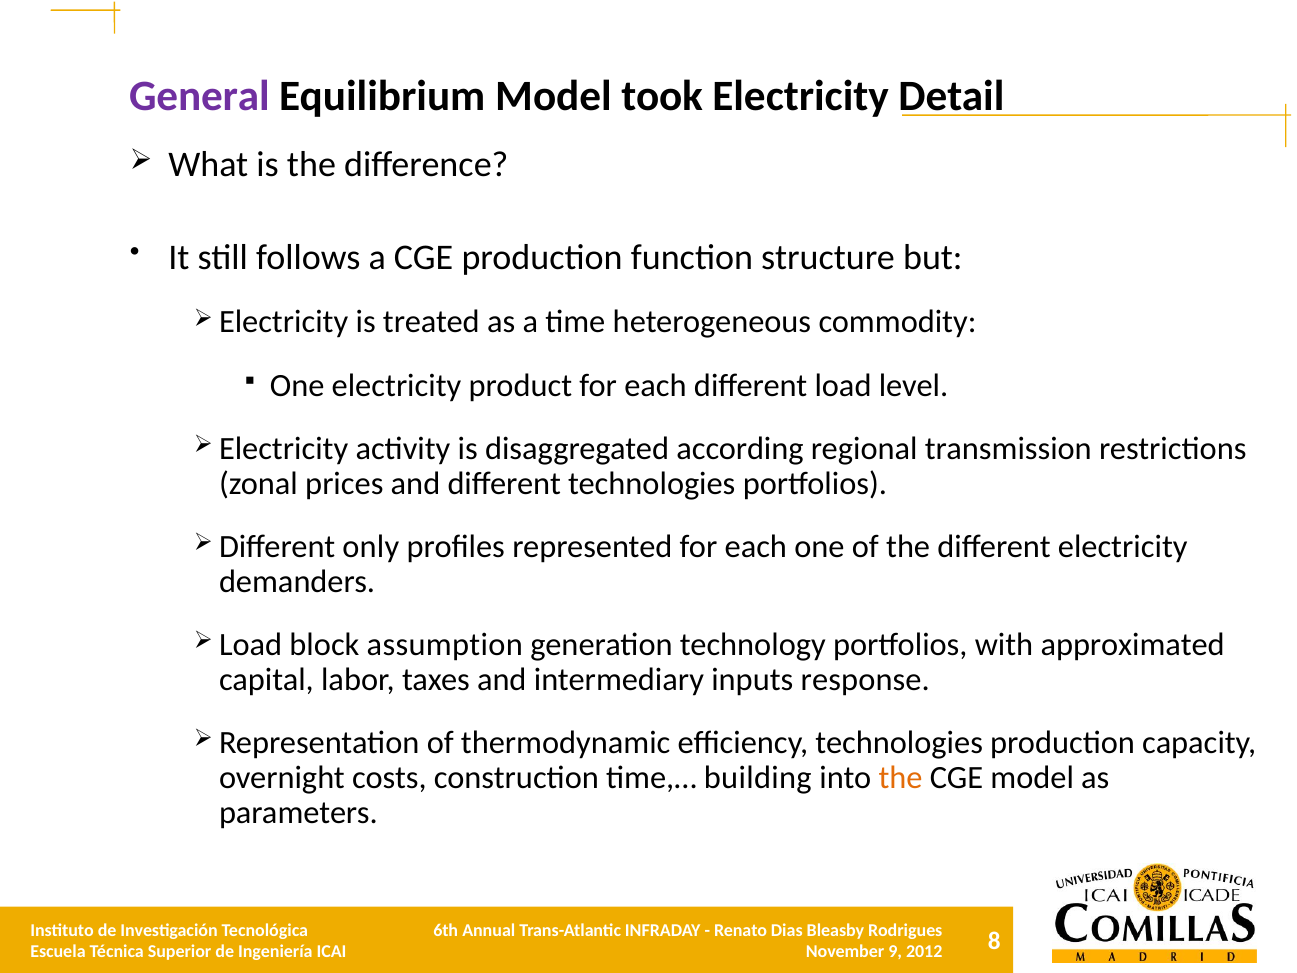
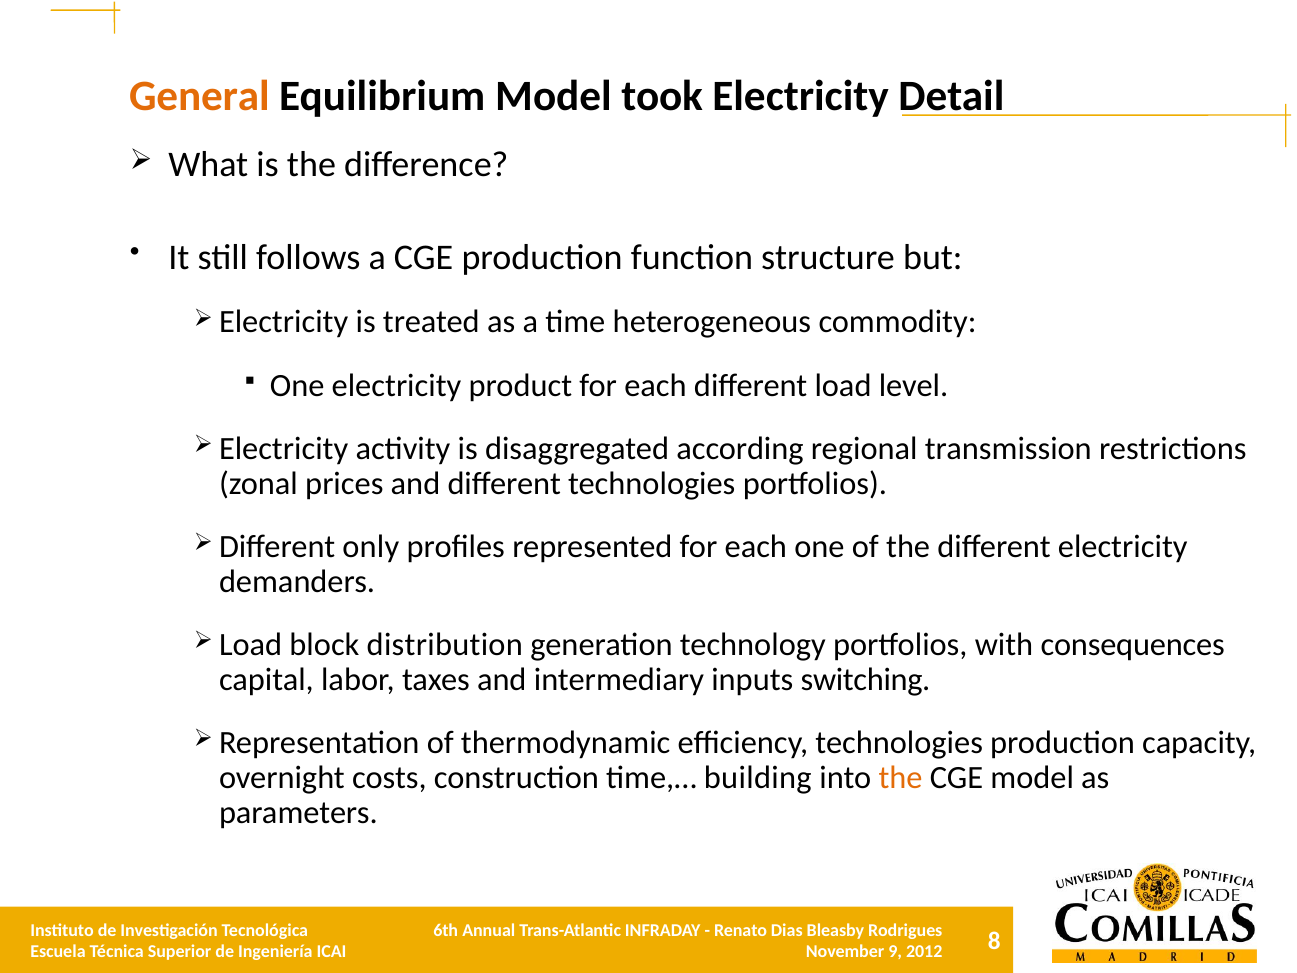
General colour: purple -> orange (199, 96)
assumption: assumption -> distribution (445, 645)
approximated: approximated -> consequences (1133, 645)
response: response -> switching (866, 680)
